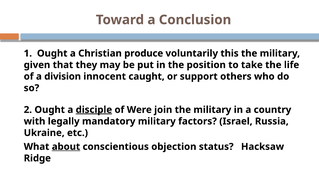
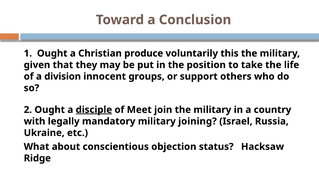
caught: caught -> groups (147, 77)
Were: Were -> Meet (139, 110)
factors: factors -> joining (197, 122)
about underline: present -> none (66, 147)
